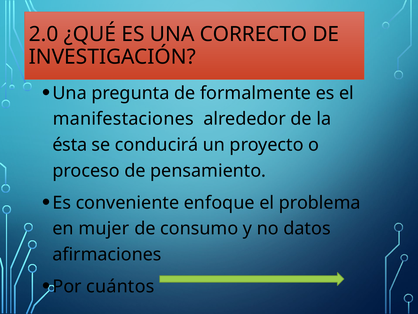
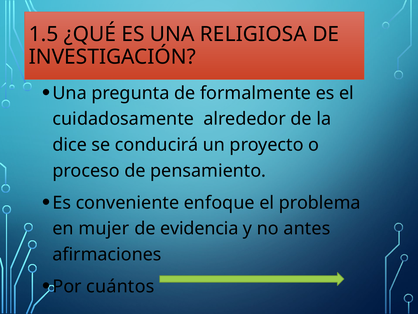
2.0: 2.0 -> 1.5 (44, 34)
CORRECTO: CORRECTO -> RELIGIOSA (253, 34)
manifestaciones: manifestaciones -> cuidadosamente (123, 119)
ésta: ésta -> dice (70, 145)
consumo: consumo -> evidencia (199, 228)
datos: datos -> antes (307, 228)
